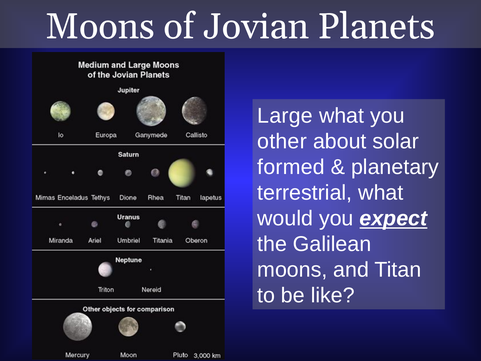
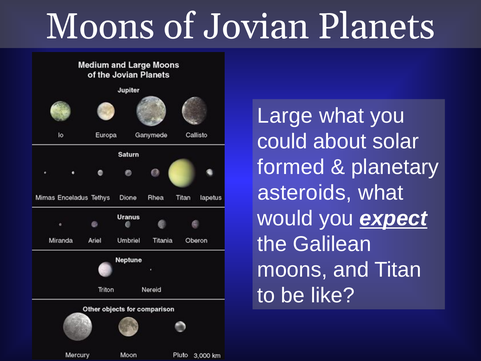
other: other -> could (282, 141)
terrestrial: terrestrial -> asteroids (305, 193)
